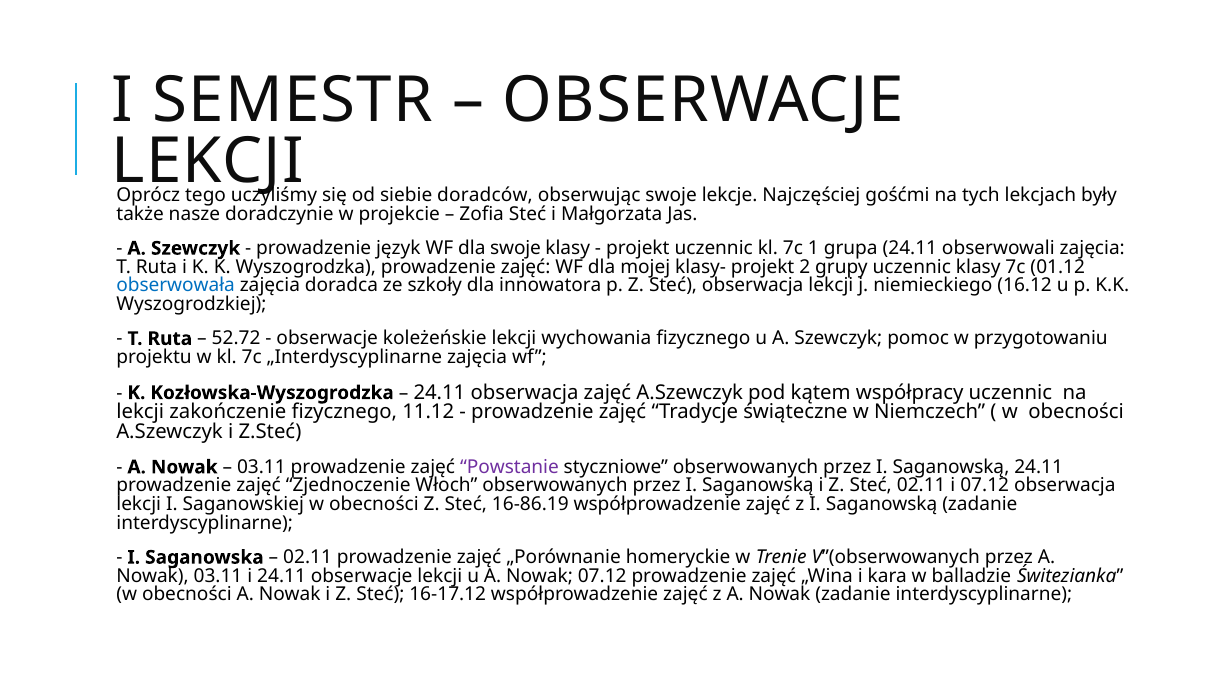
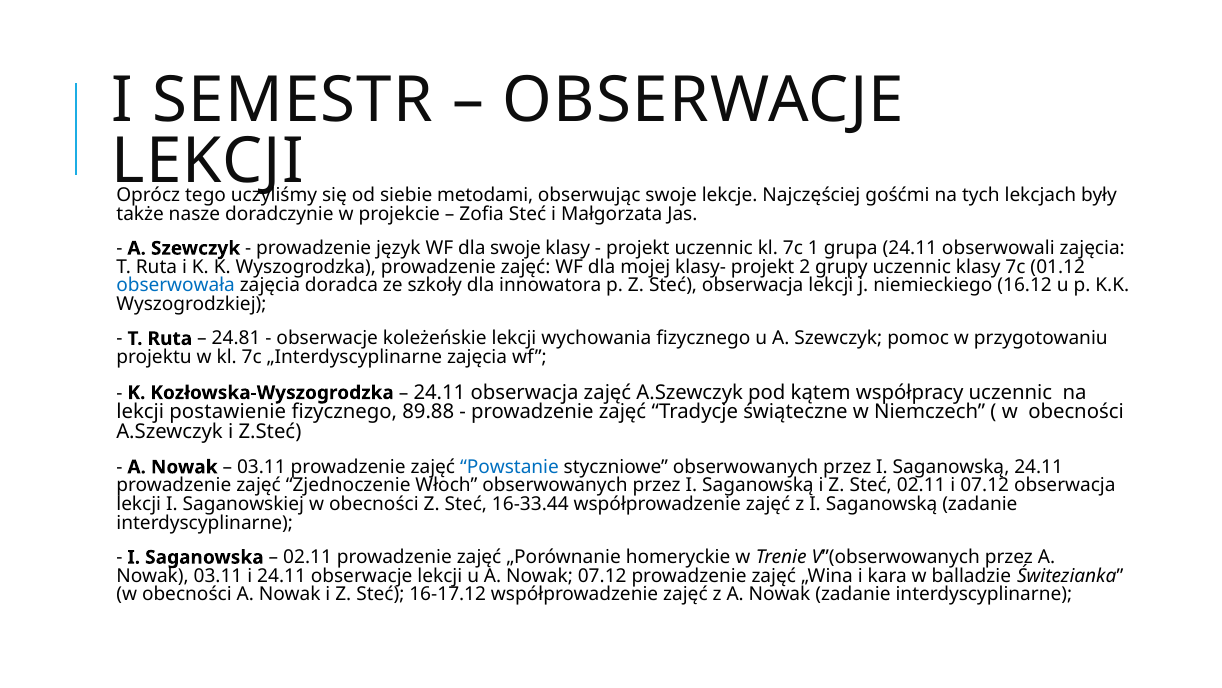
doradców: doradców -> metodami (485, 195)
52.72: 52.72 -> 24.81 (236, 338)
zakończenie: zakończenie -> postawienie (228, 412)
11.12: 11.12 -> 89.88 (428, 412)
Powstanie colour: purple -> blue (509, 467)
16-86.19: 16-86.19 -> 16-33.44 (530, 504)
